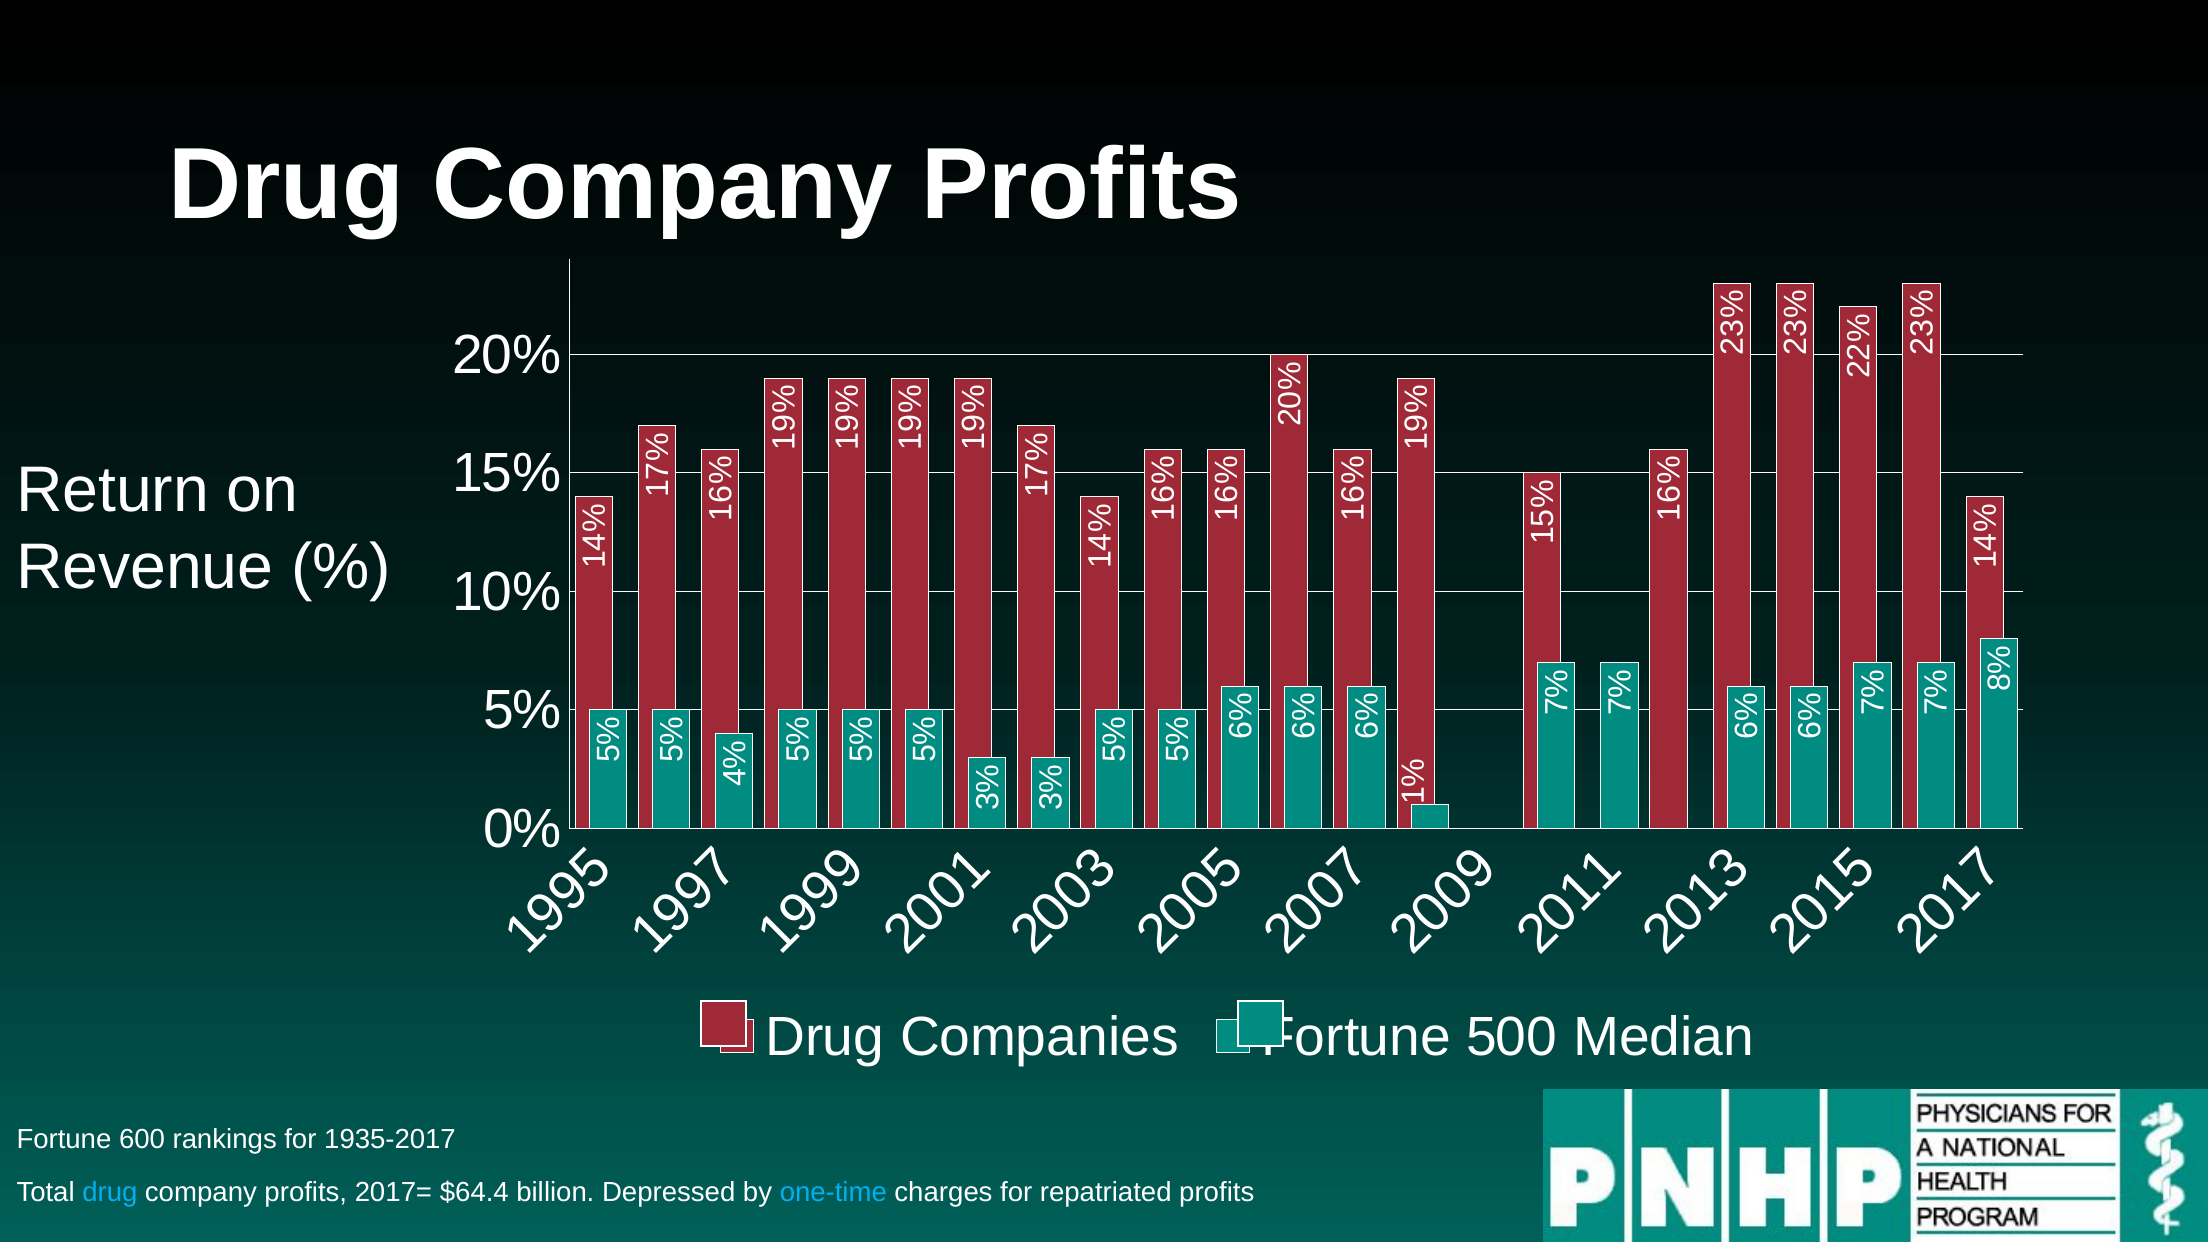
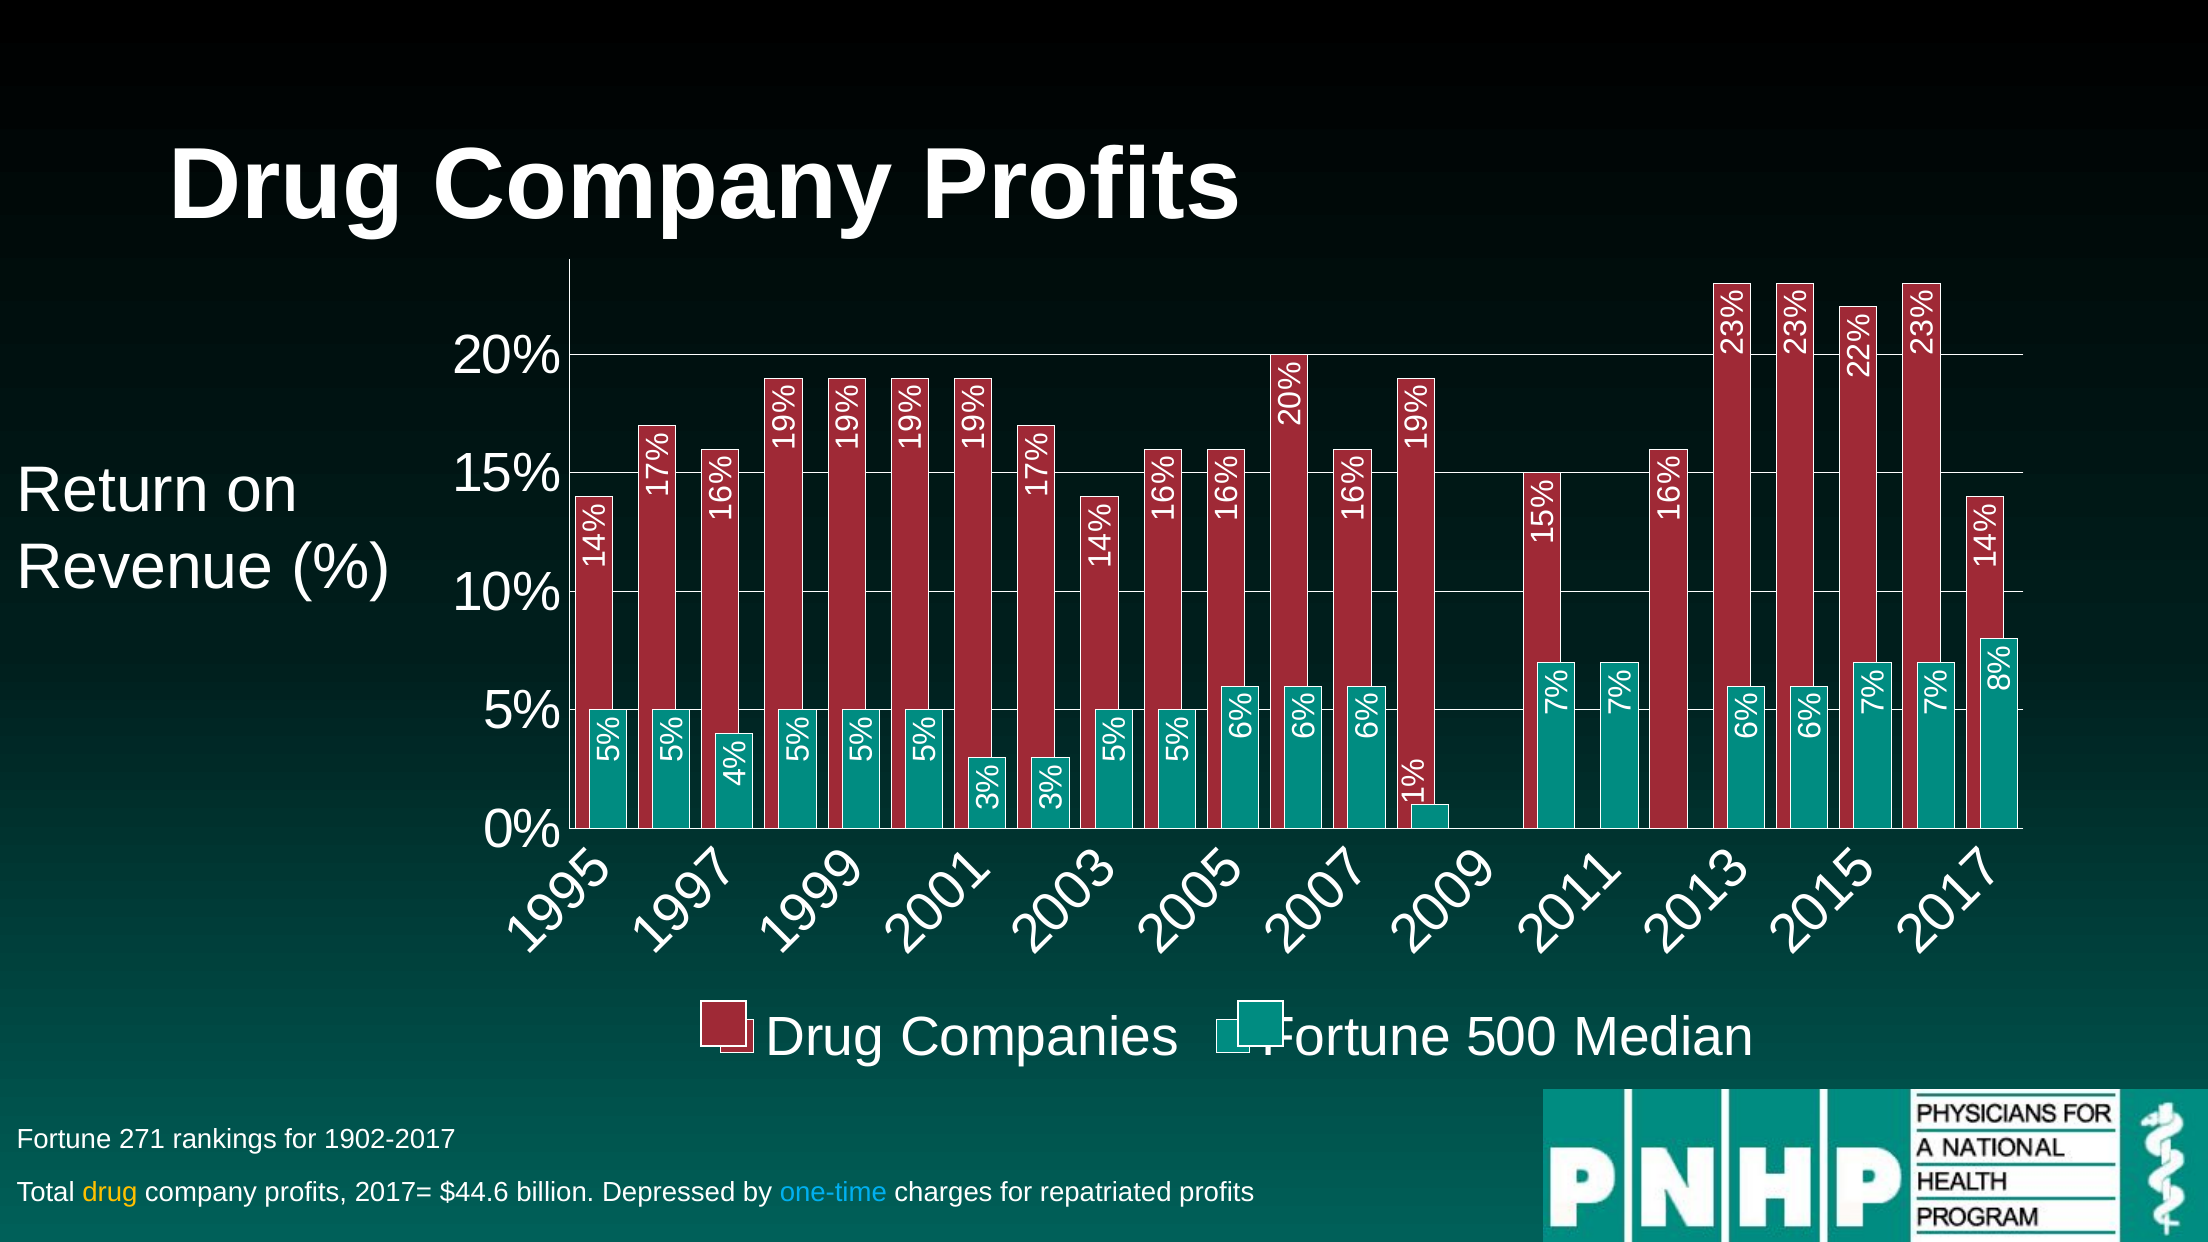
600: 600 -> 271 (142, 1139)
1935-2017: 1935-2017 -> 1902-2017 (390, 1139)
drug colour: light blue -> yellow (110, 1192)
$64.4: $64.4 -> $44.6 (474, 1192)
